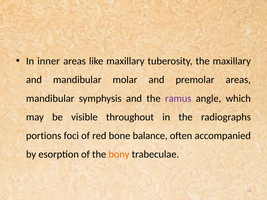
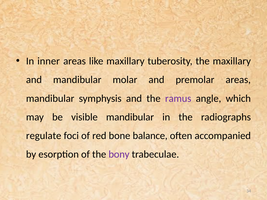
visible throughout: throughout -> mandibular (130, 117)
portions: portions -> regulate (44, 136)
bony colour: orange -> purple (119, 154)
